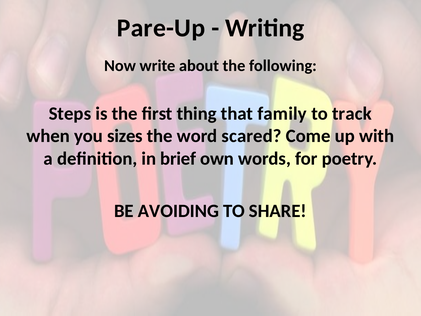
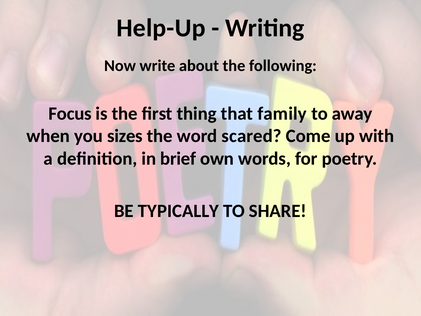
Pare-Up: Pare-Up -> Help-Up (161, 28)
Steps: Steps -> Focus (70, 114)
track: track -> away (352, 114)
AVOIDING: AVOIDING -> TYPICALLY (178, 211)
